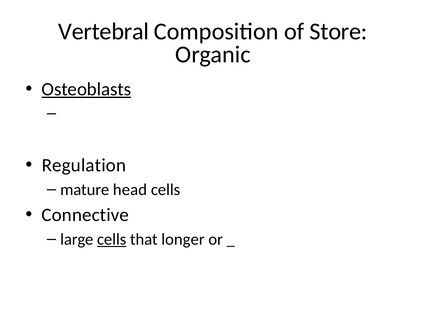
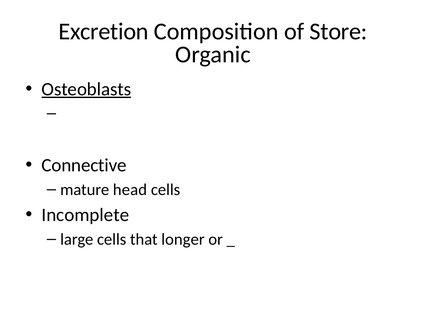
Vertebral: Vertebral -> Excretion (104, 31)
Regulation: Regulation -> Connective (84, 166)
Connective: Connective -> Incomplete (85, 215)
cells underline: present -> none (112, 240)
